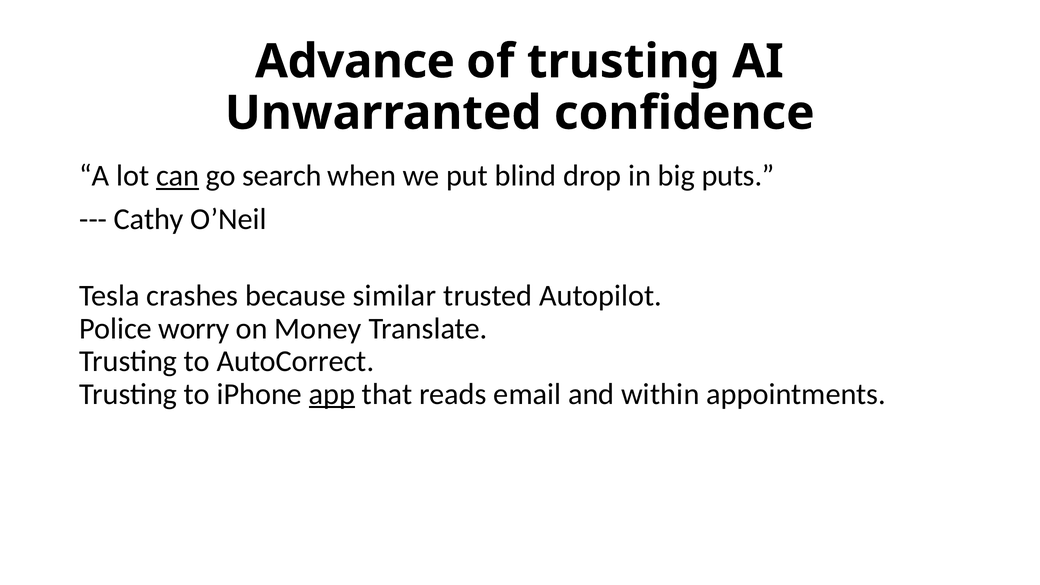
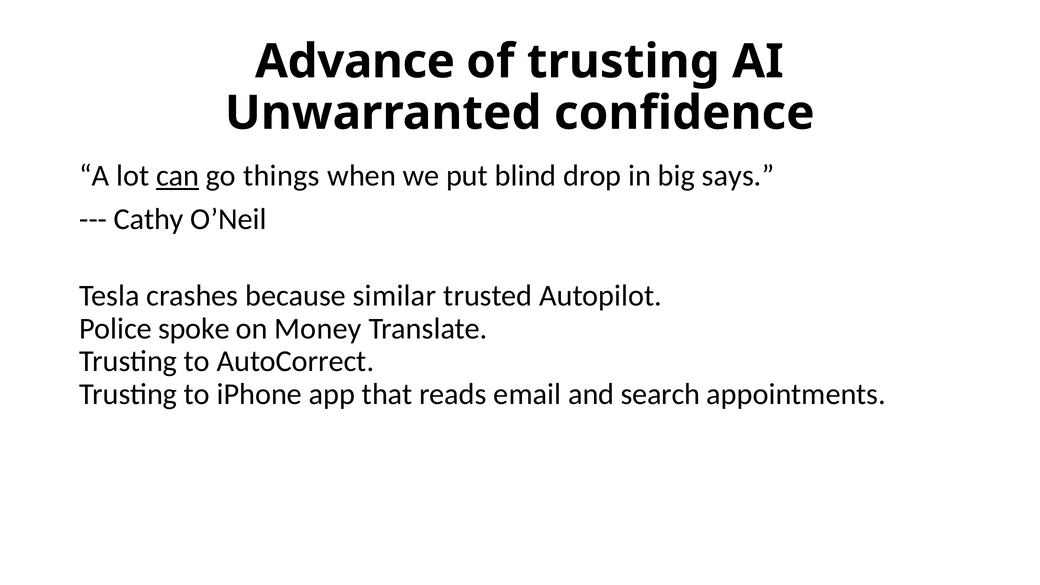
search: search -> things (282, 176)
puts: puts -> says (738, 176)
worry: worry -> spoke (194, 329)
app underline: present -> none (332, 394)
within: within -> search (661, 394)
